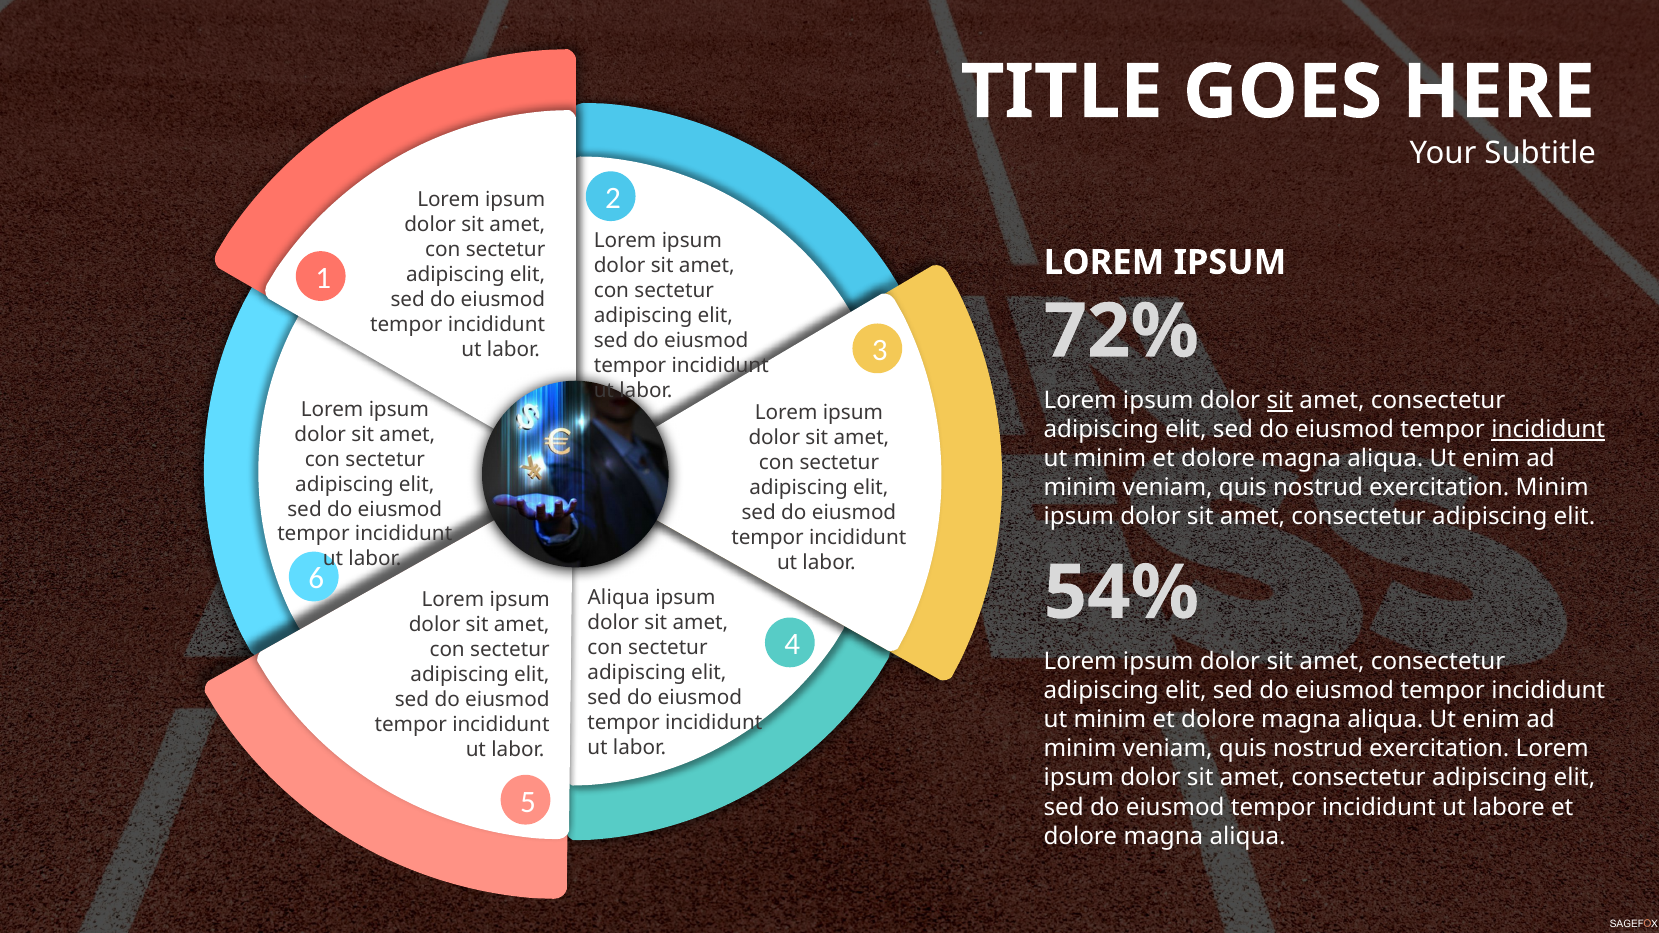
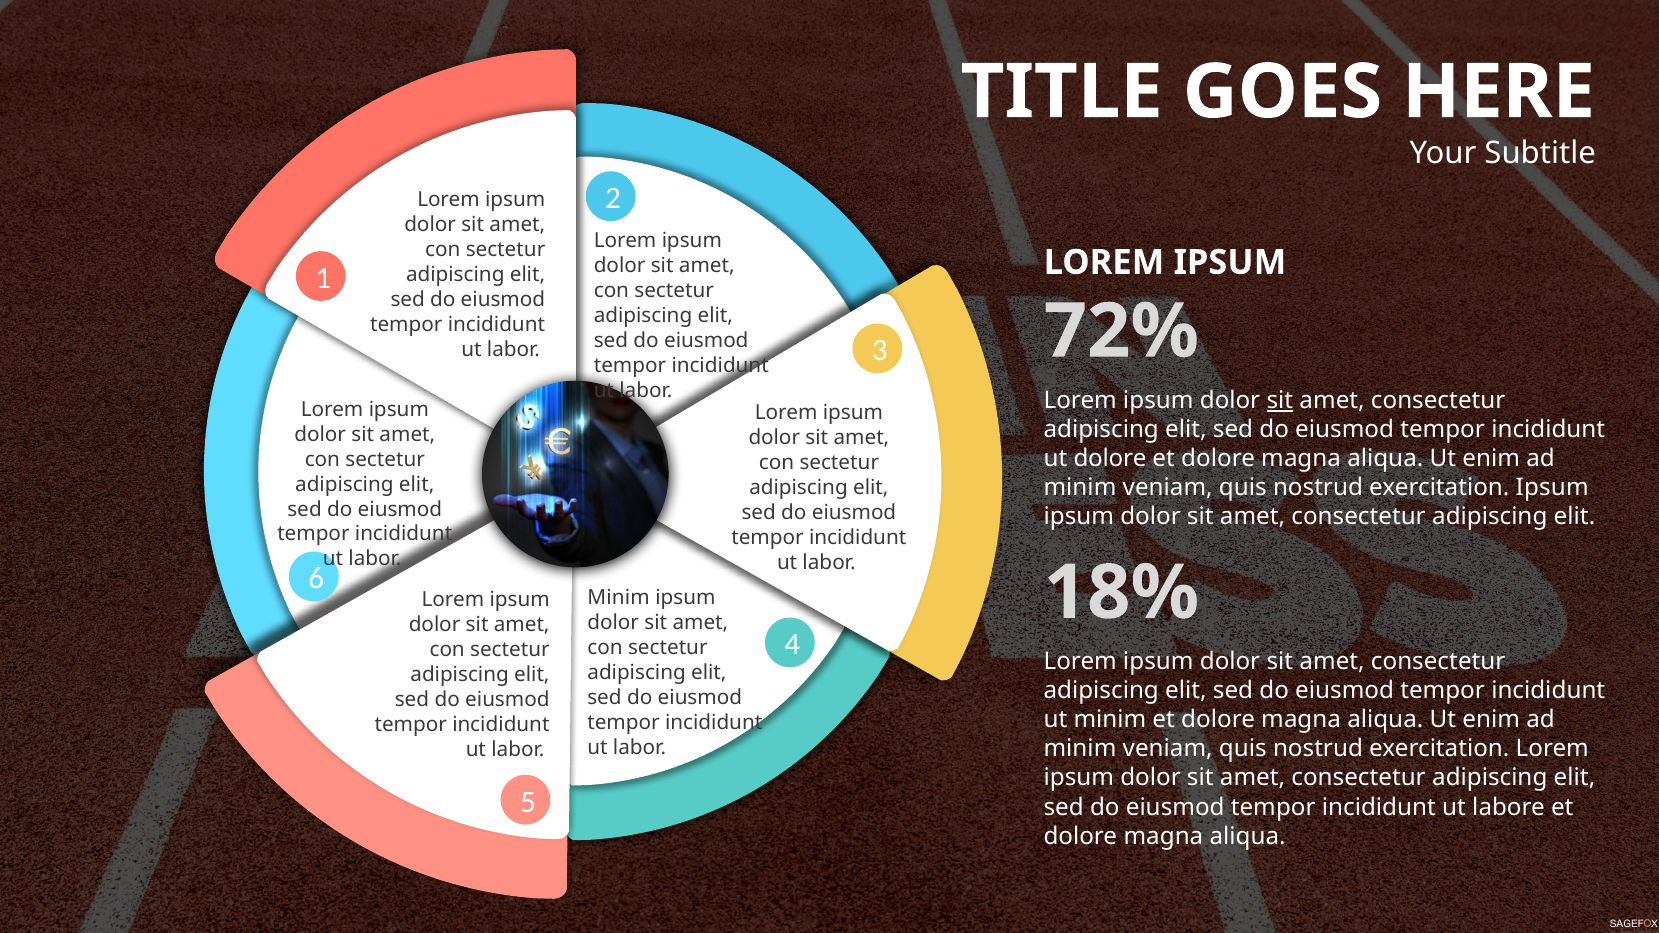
incididunt underline: present -> none (1548, 430)
minim: minim -> dolore (1110, 459)
exercitation Minim: Minim -> Ipsum (1552, 488)
54%: 54% -> 18% (1121, 593)
Aliqua: Aliqua -> Minim (619, 598)
